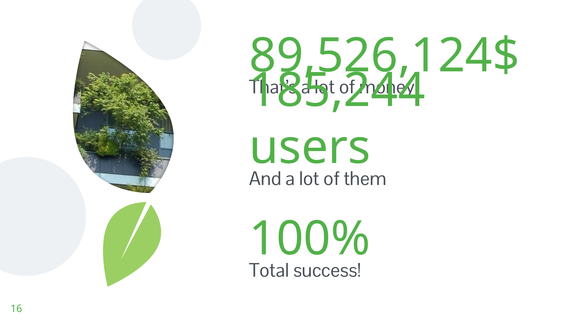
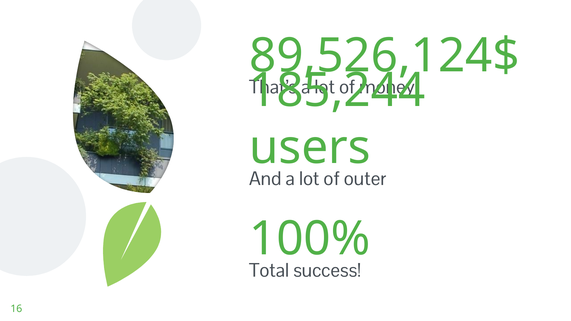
them: them -> outer (365, 179)
